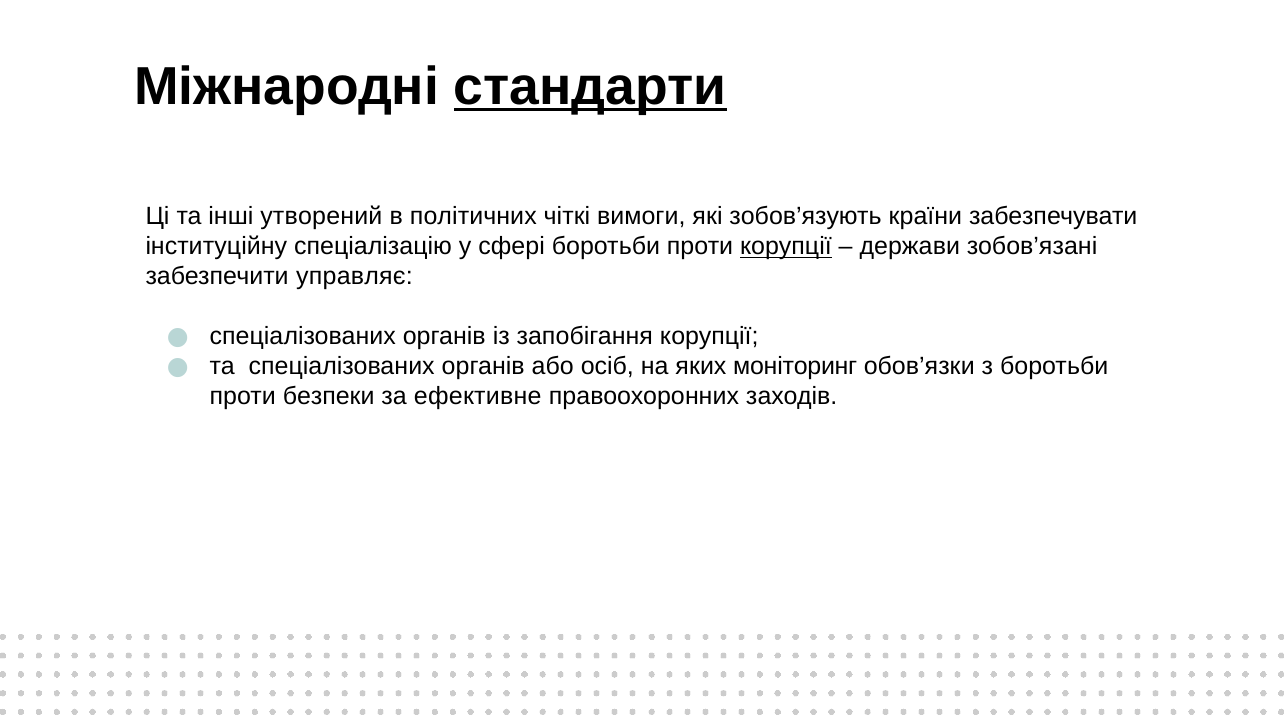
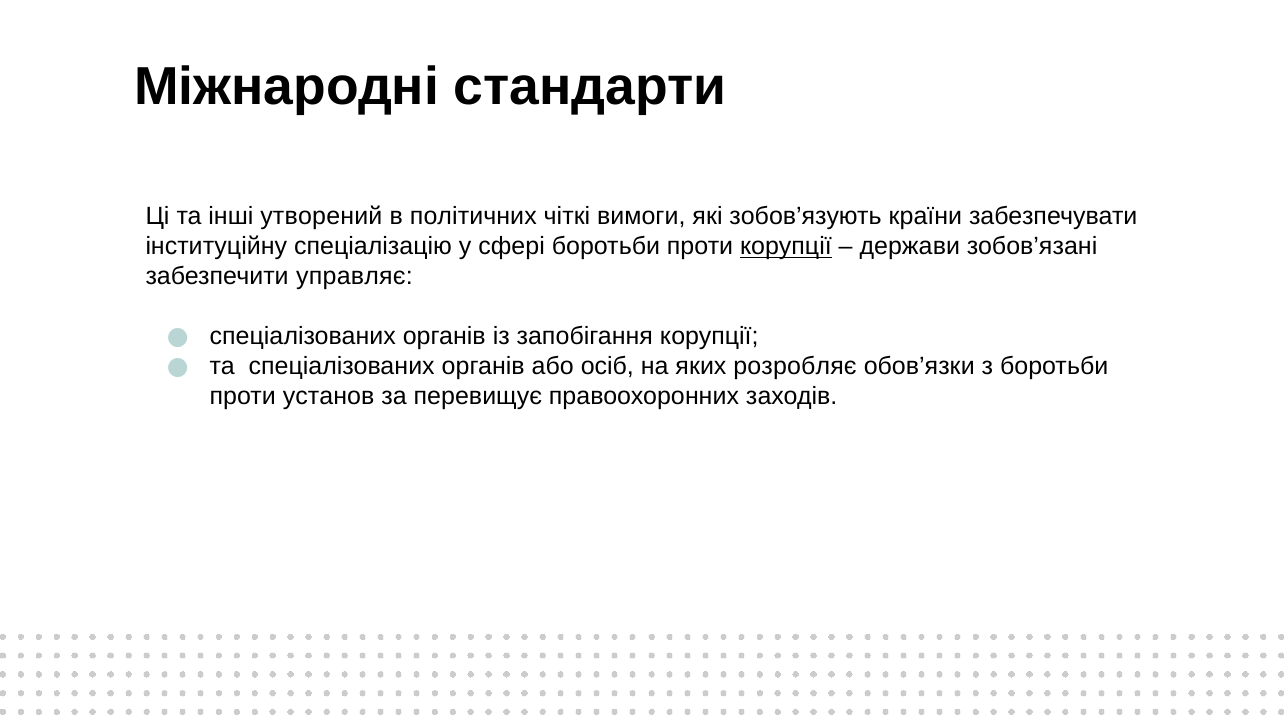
стандарти underline: present -> none (590, 87)
моніторинг: моніторинг -> розробляє (795, 367)
безпеки: безпеки -> установ (329, 397)
ефективне: ефективне -> перевищує (478, 397)
